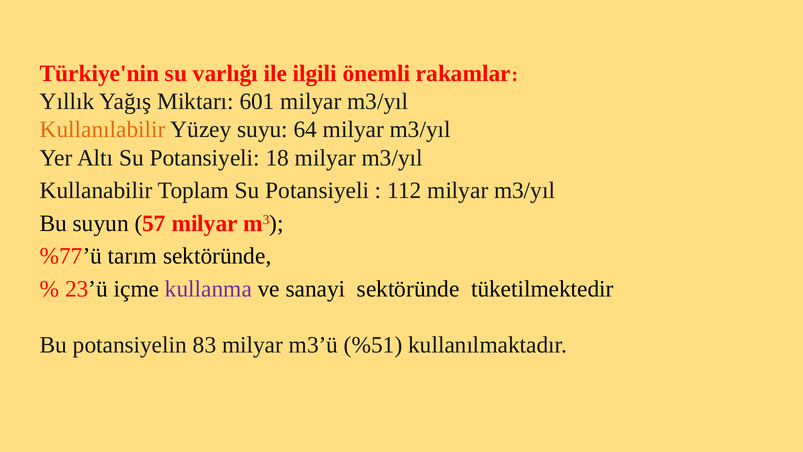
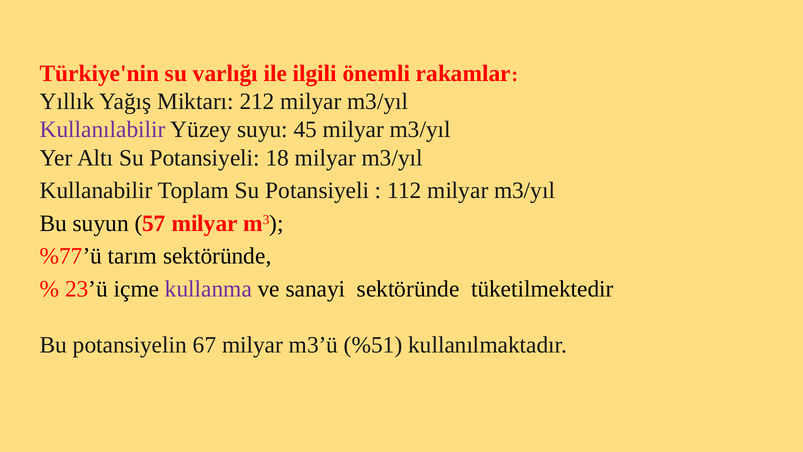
601: 601 -> 212 (257, 102)
Kullanılabilir colour: orange -> purple (103, 130)
64: 64 -> 45 (305, 130)
83: 83 -> 67 (205, 345)
